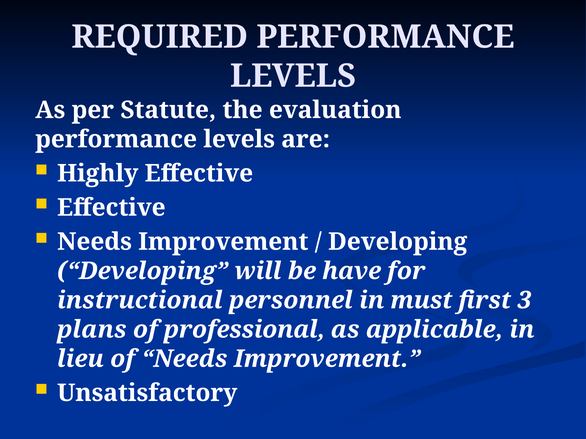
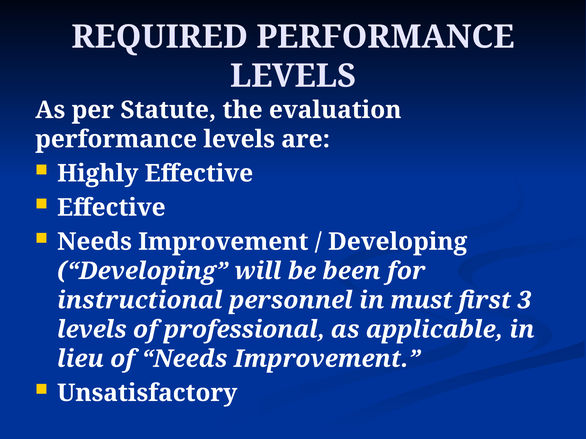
have: have -> been (352, 271)
plans: plans -> levels (92, 330)
